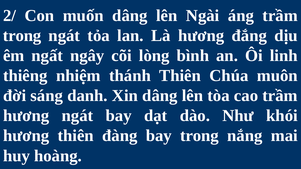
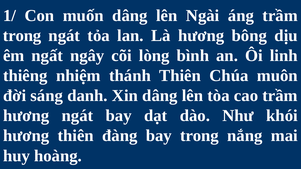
2/: 2/ -> 1/ (9, 16)
đắng: đắng -> bông (249, 36)
